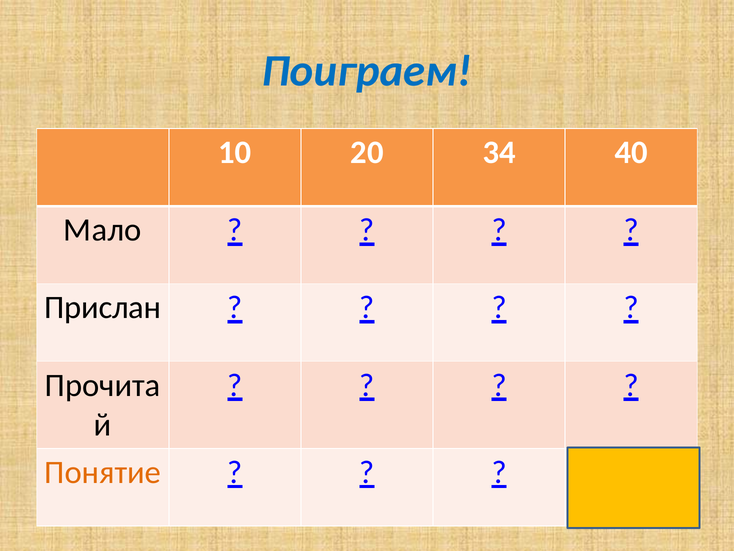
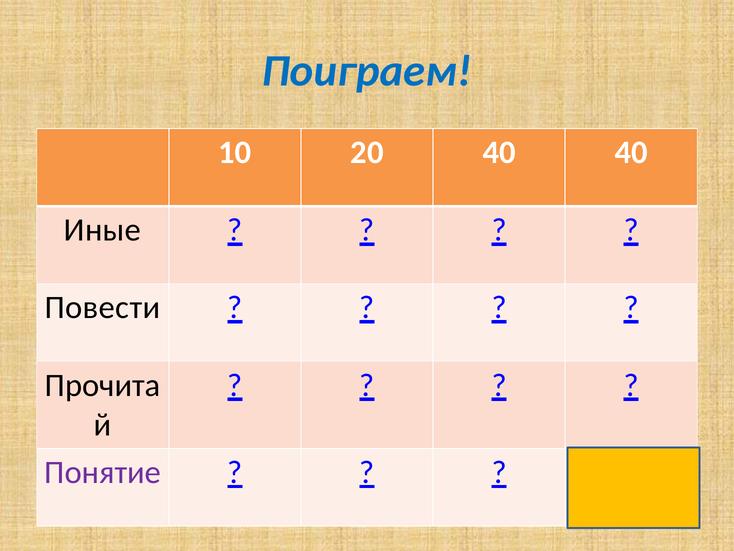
20 34: 34 -> 40 (499, 152)
Мало: Мало -> Иные (103, 230)
Прислан: Прислан -> Повести (103, 307)
Понятие colour: orange -> purple (103, 472)
